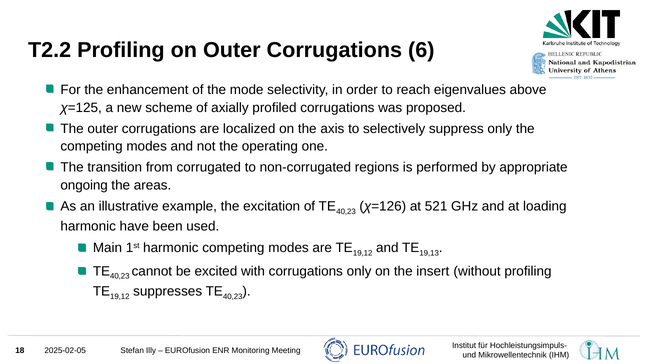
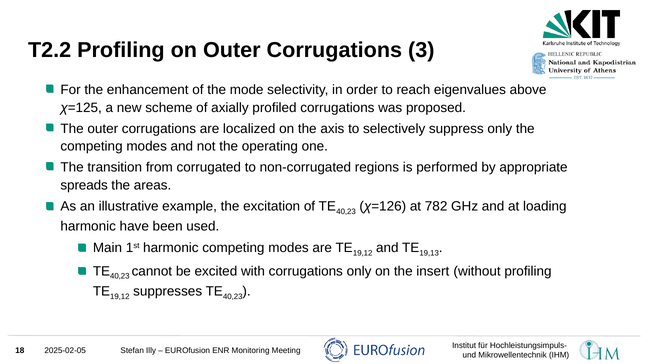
6: 6 -> 3 (421, 50)
ongoing: ongoing -> spreads (84, 186)
521: 521 -> 782 (436, 207)
